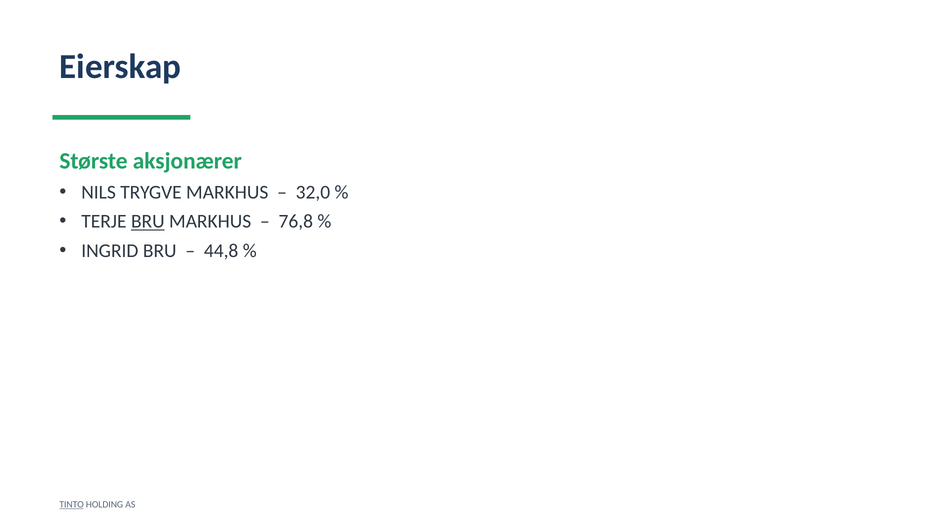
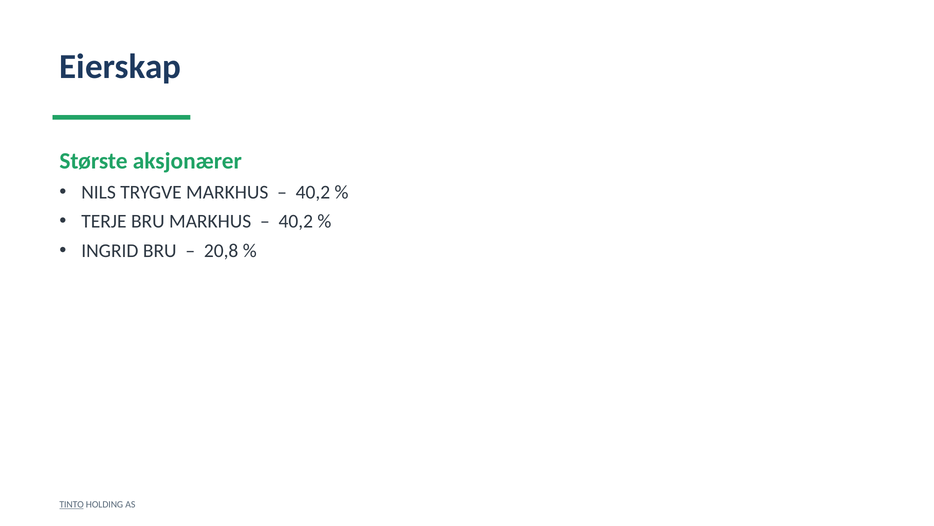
32,0: 32,0 -> 40,2 (313, 192)
BRU underline: present -> none (148, 221)
76,8: 76,8 -> 40,2 (296, 221)
44,8: 44,8 -> 20,8 (221, 250)
